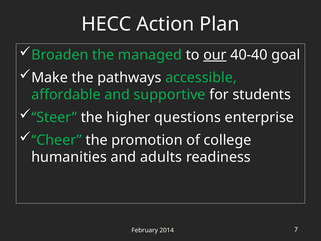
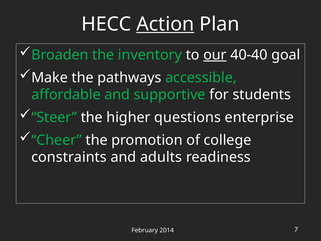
Action underline: none -> present (165, 24)
managed: managed -> inventory (150, 55)
humanities: humanities -> constraints (69, 157)
